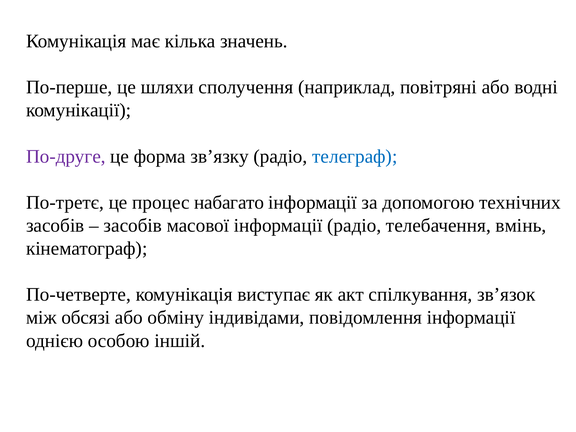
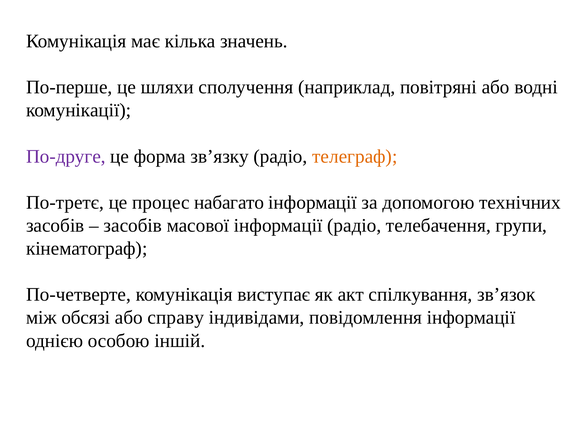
телеграф colour: blue -> orange (355, 156)
вмінь: вмінь -> групи (521, 225)
обміну: обміну -> справу (176, 318)
